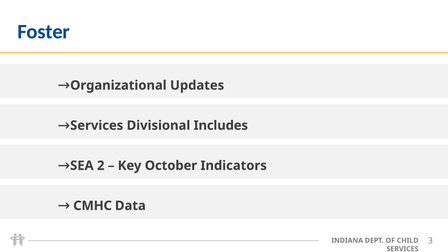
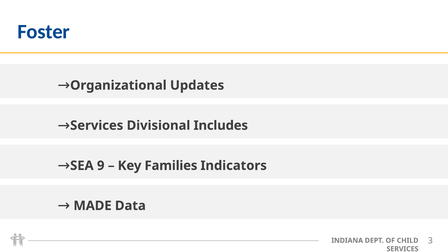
2: 2 -> 9 (101, 166)
October: October -> Families (171, 166)
CMHC: CMHC -> MADE (93, 206)
